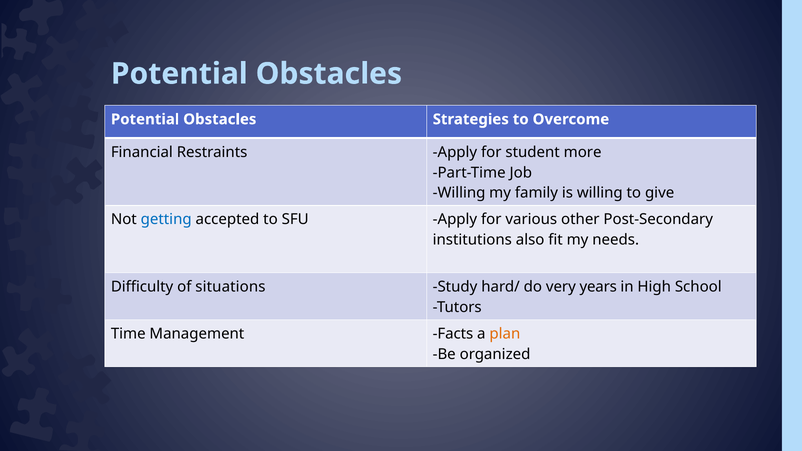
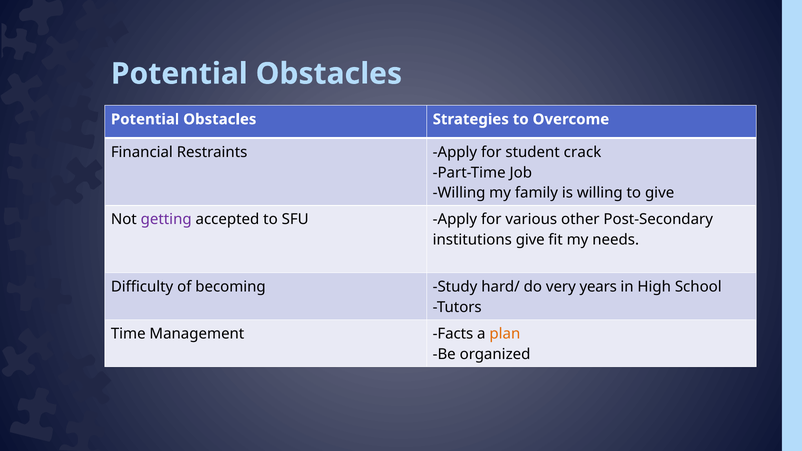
more: more -> crack (583, 152)
getting colour: blue -> purple (166, 220)
institutions also: also -> give (530, 240)
situations: situations -> becoming (231, 287)
